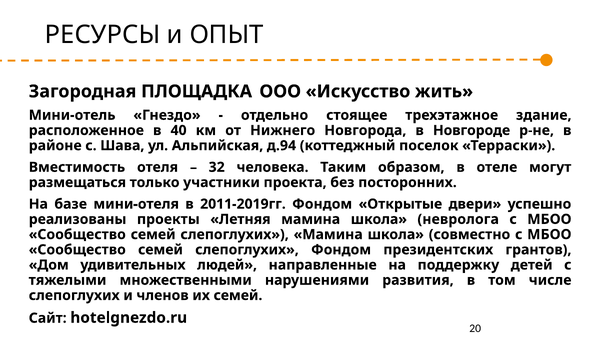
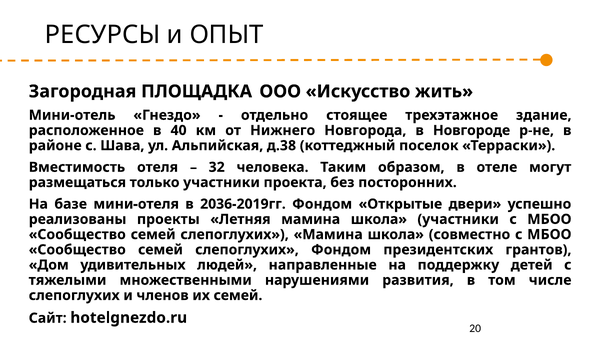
д.94: д.94 -> д.38 (281, 146)
2011-2019гг: 2011-2019гг -> 2036-2019гг (243, 204)
школа невролога: невролога -> участники (458, 219)
